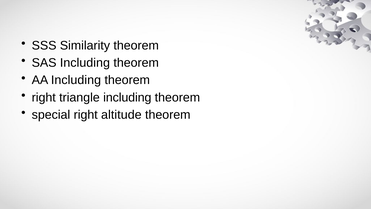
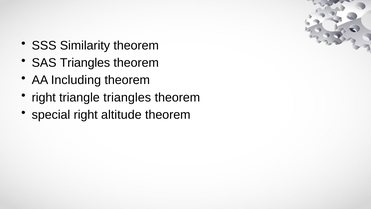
SAS Including: Including -> Triangles (85, 63)
triangle including: including -> triangles (127, 97)
